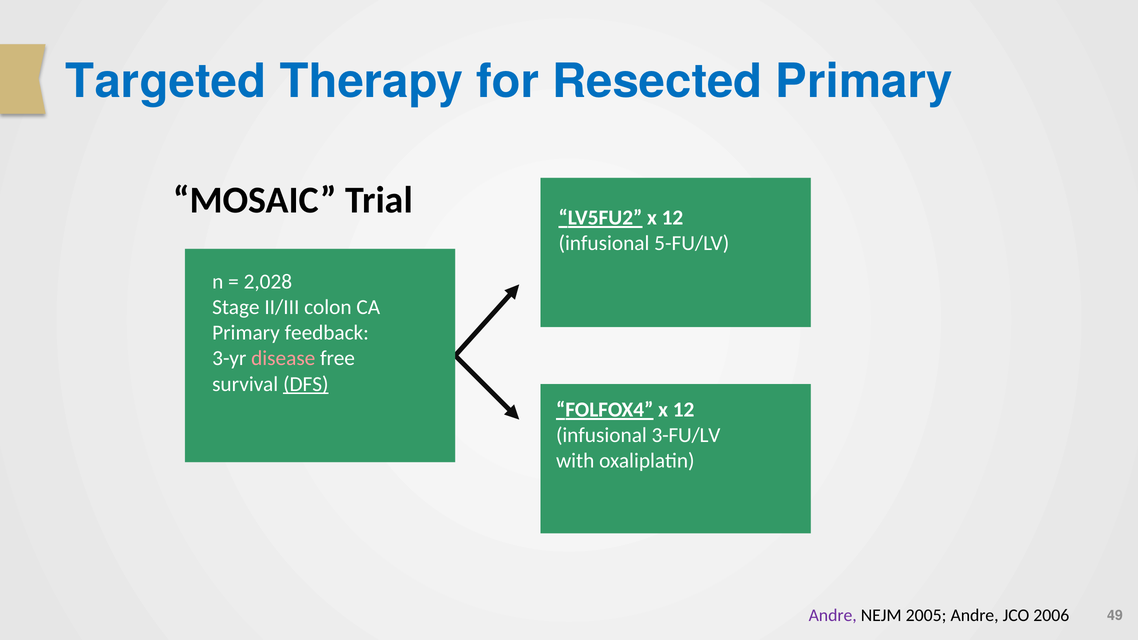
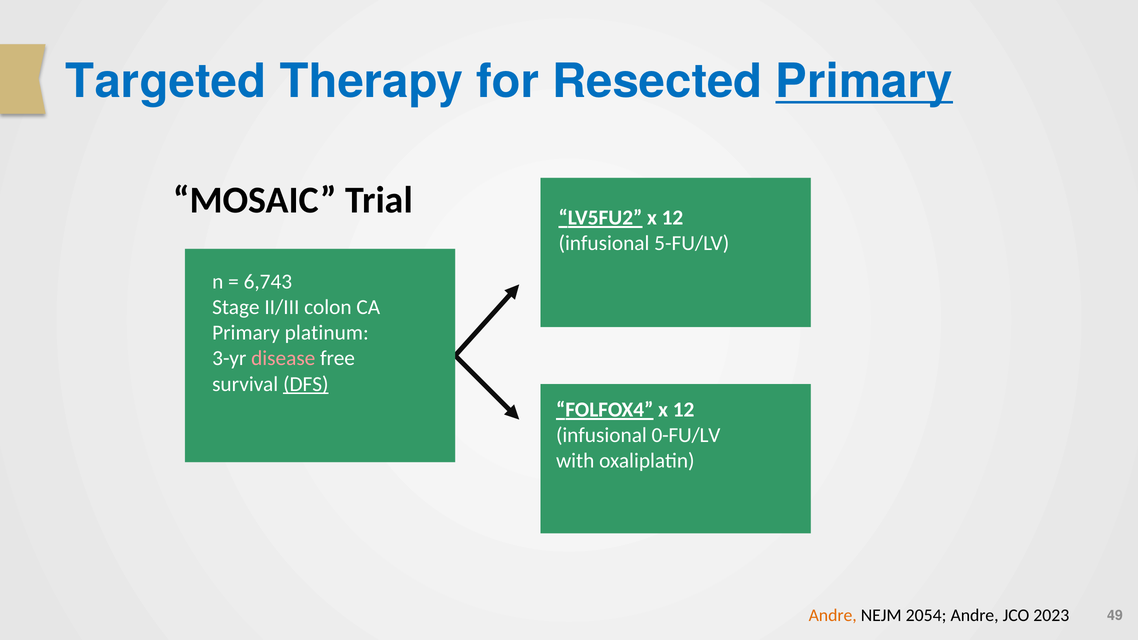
Primary underline: none -> present (864, 82)
2,028: 2,028 -> 6,743 (268, 282)
feedback: feedback -> platinum (327, 333)
3-FU/LV: 3-FU/LV -> 0-FU/LV (686, 435)
Andre colour: purple -> orange (833, 616)
2005: 2005 -> 2054 (926, 616)
2006: 2006 -> 2023 (1051, 616)
